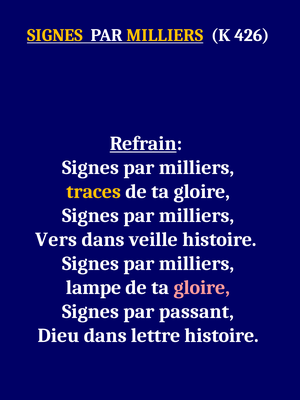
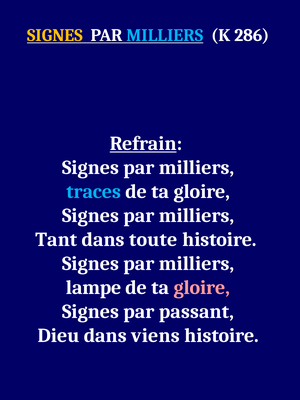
MILLIERS colour: yellow -> light blue (165, 35)
426: 426 -> 286 (252, 35)
traces colour: yellow -> light blue (94, 191)
Vers: Vers -> Tant (56, 239)
veille: veille -> toute (153, 239)
lettre: lettre -> viens (155, 335)
